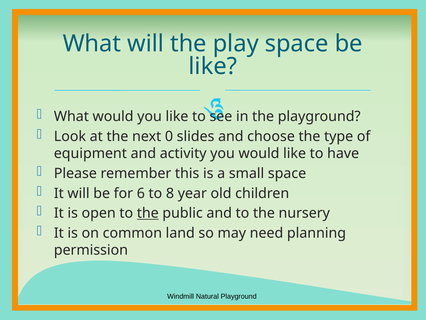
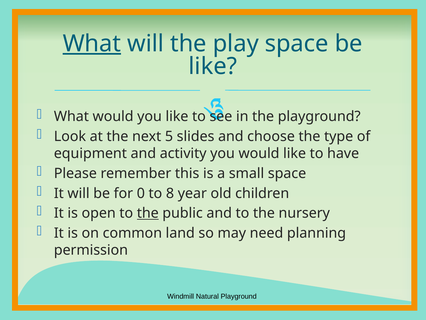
What underline: none -> present (92, 44)
0: 0 -> 5 (169, 136)
6: 6 -> 0 (141, 193)
